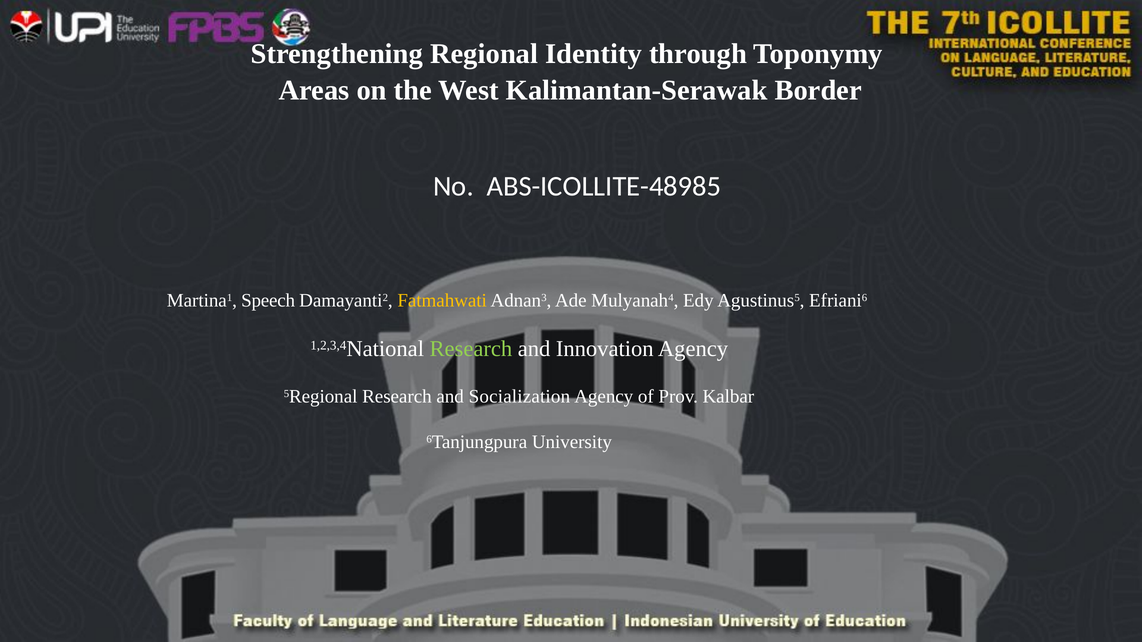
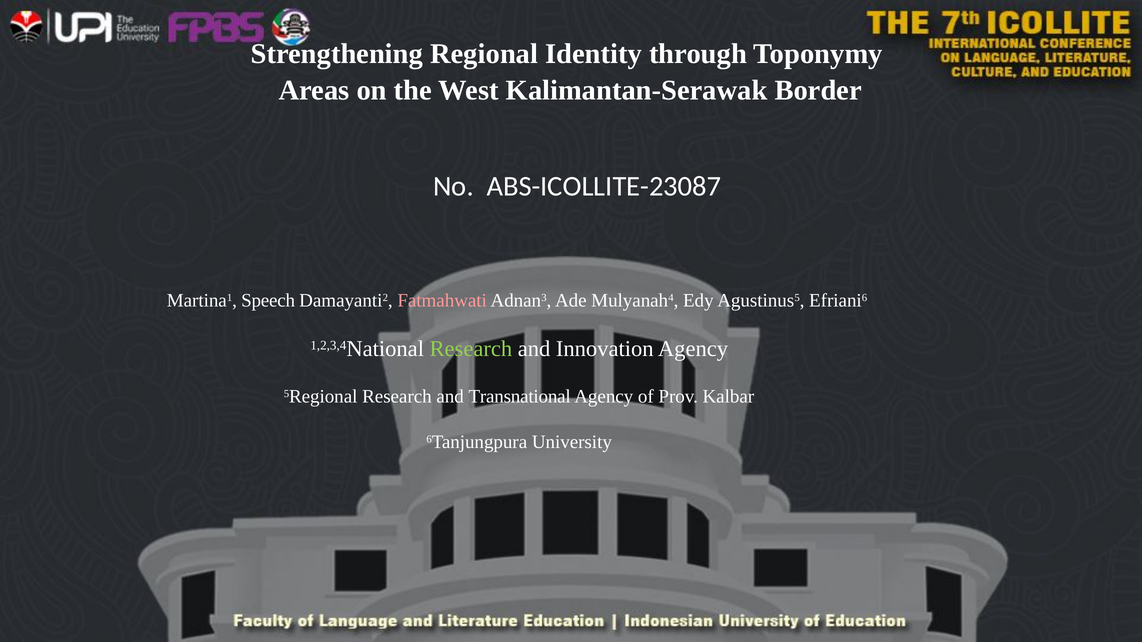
ABS-ICOLLITE-48985: ABS-ICOLLITE-48985 -> ABS-ICOLLITE-23087 (604, 187)
Fatmahwati colour: yellow -> pink (442, 300)
Socialization: Socialization -> Transnational (520, 397)
